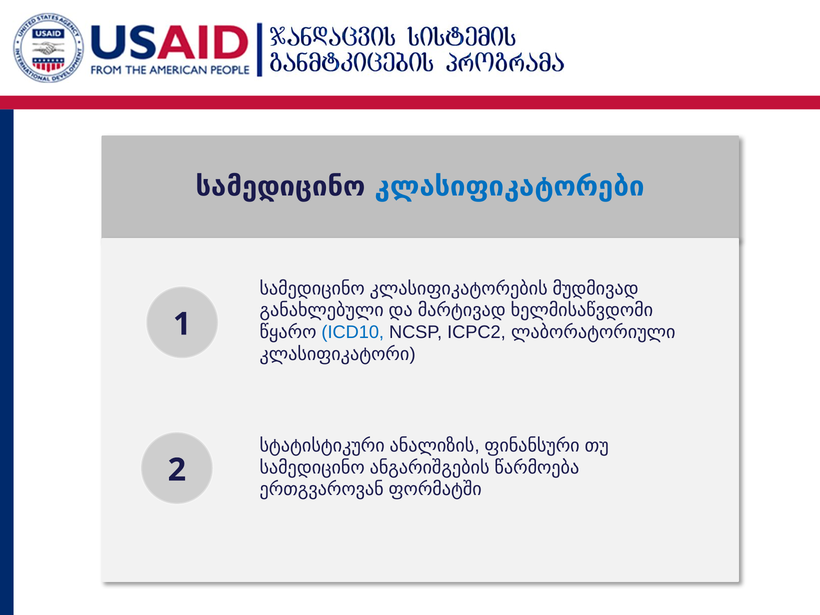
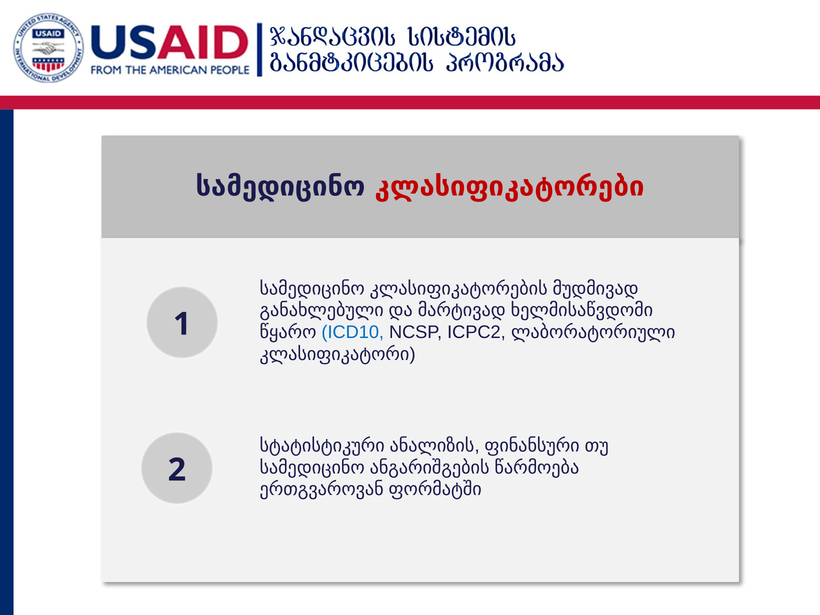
კლასიფიკატორები colour: blue -> red (510, 187)
